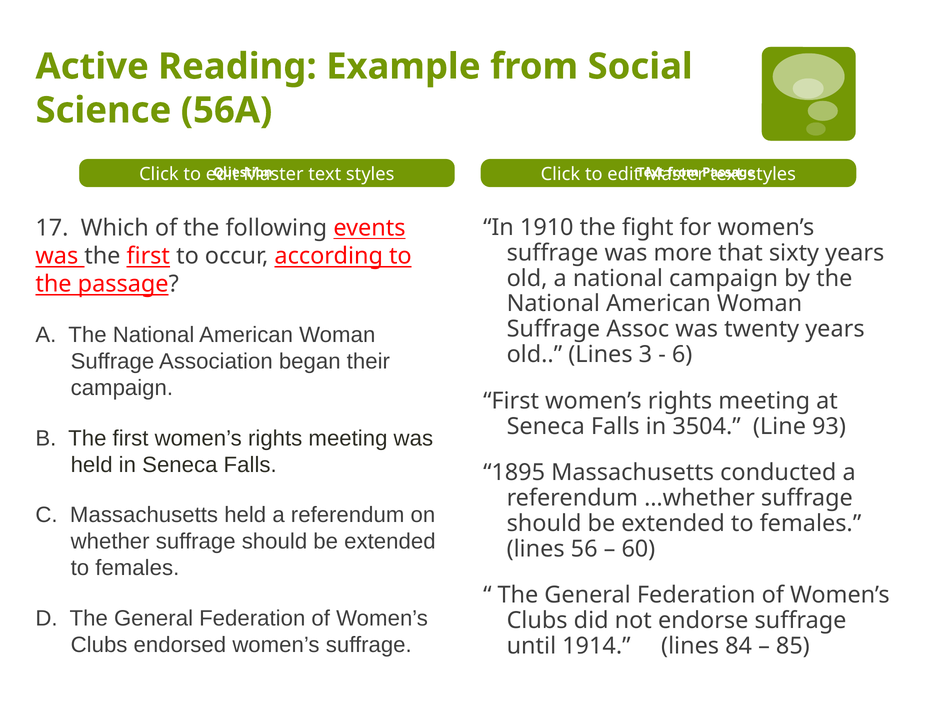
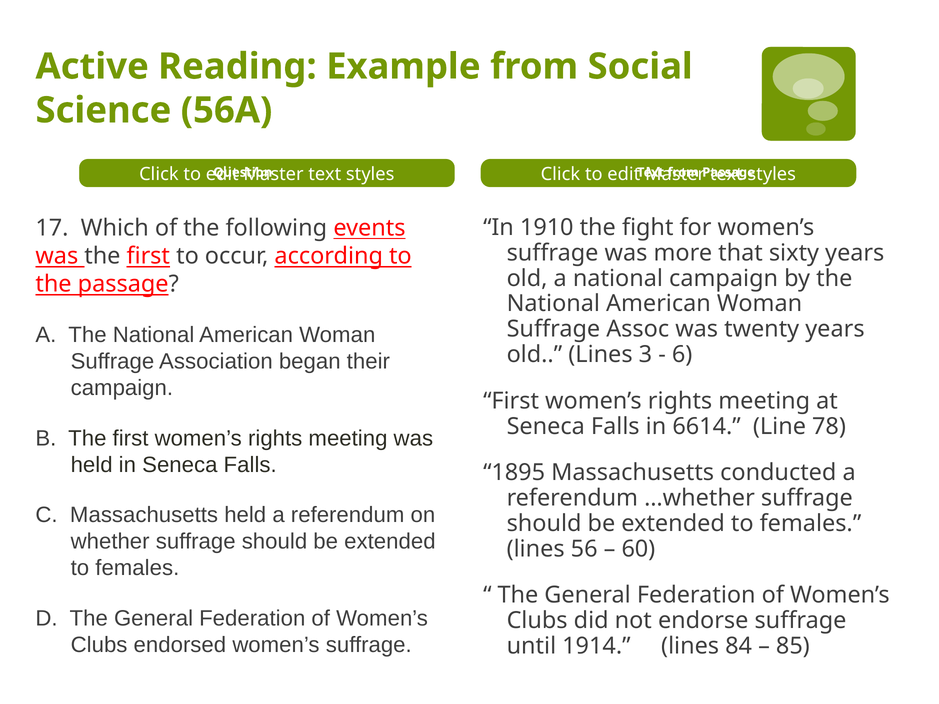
3504: 3504 -> 6614 (707, 426)
93: 93 -> 78 (829, 426)
